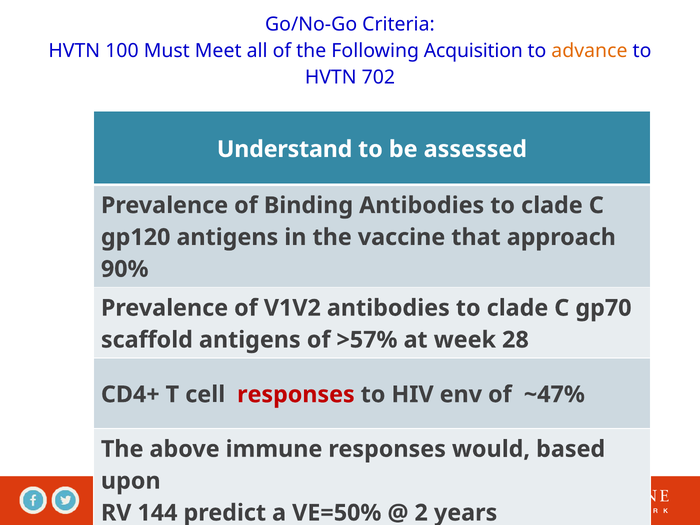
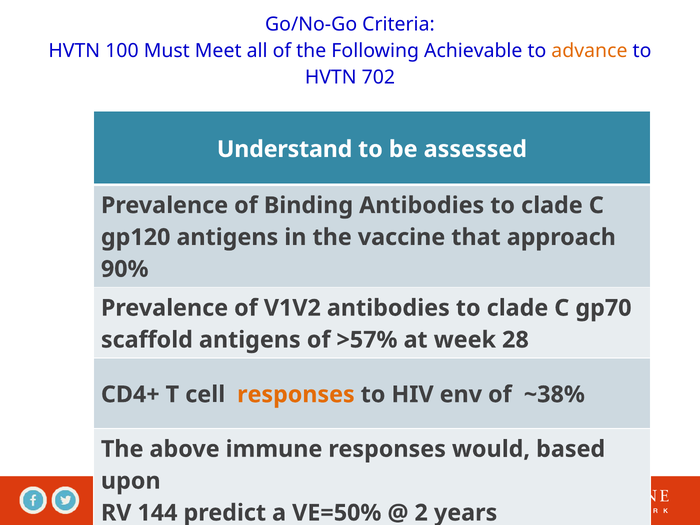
Acquisition: Acquisition -> Achievable (473, 51)
responses colour: red -> orange (296, 395)
~47%: ~47% -> ~38% (554, 395)
